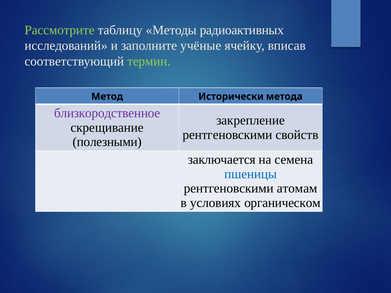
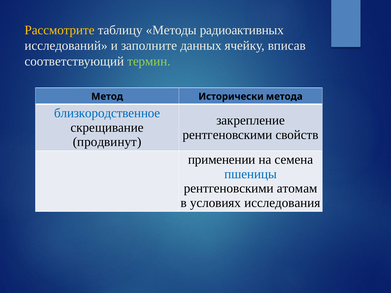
Рассмотрите colour: light green -> yellow (60, 30)
учёные: учёные -> данных (201, 46)
близкородственное colour: purple -> blue (107, 113)
полезными: полезными -> продвинут (107, 142)
заключается: заключается -> применении (222, 160)
органическом: органическом -> исследования (282, 203)
